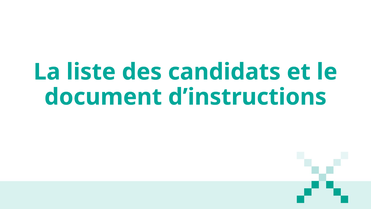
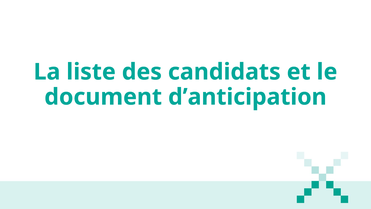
d’instructions: d’instructions -> d’anticipation (247, 97)
